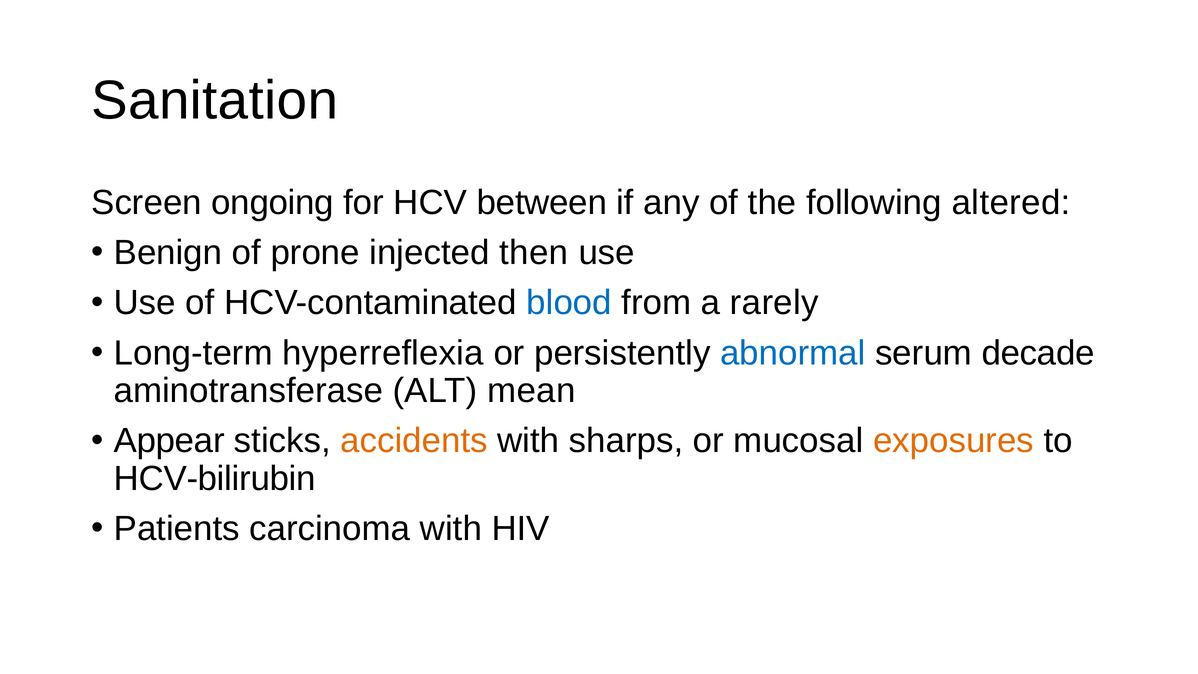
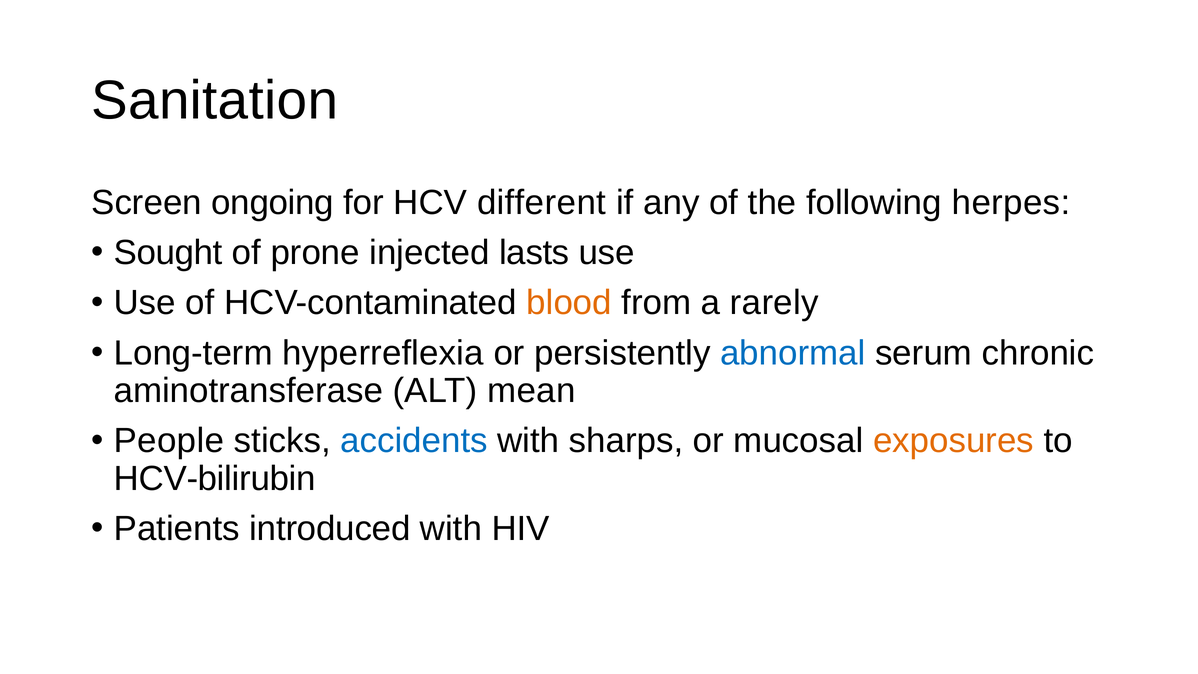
between: between -> different (542, 202)
altered: altered -> herpes (1011, 202)
Benign: Benign -> Sought (168, 253)
then: then -> lasts (534, 253)
blood colour: blue -> orange (569, 303)
decade: decade -> chronic (1038, 353)
Appear: Appear -> People (169, 441)
accidents colour: orange -> blue (414, 441)
carcinoma: carcinoma -> introduced (330, 529)
